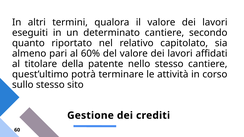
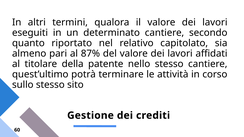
60%: 60% -> 87% (90, 54)
